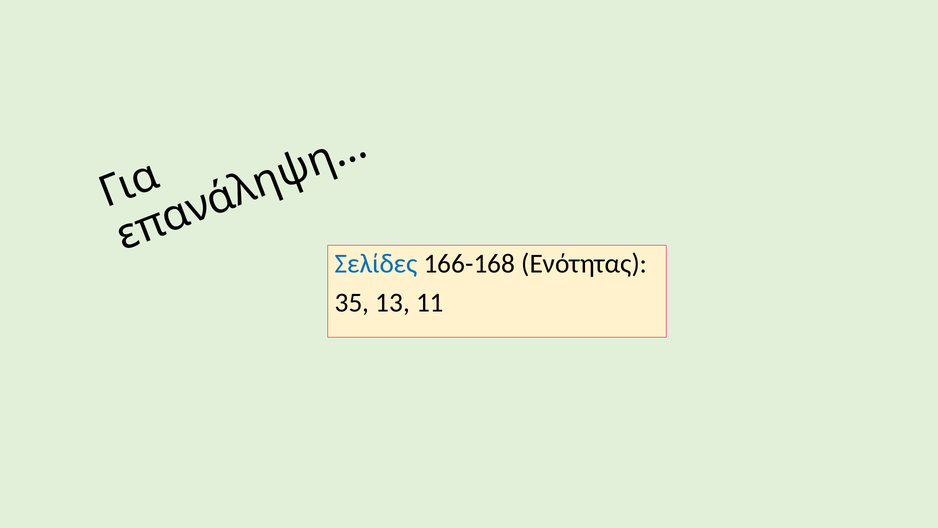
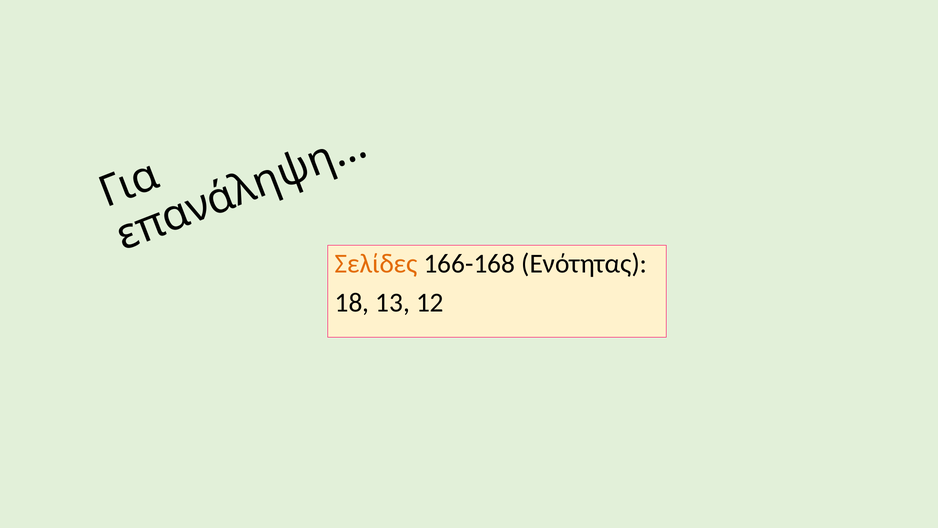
Σελίδες colour: blue -> orange (376, 263)
35: 35 -> 18 (352, 303)
11: 11 -> 12 (430, 303)
